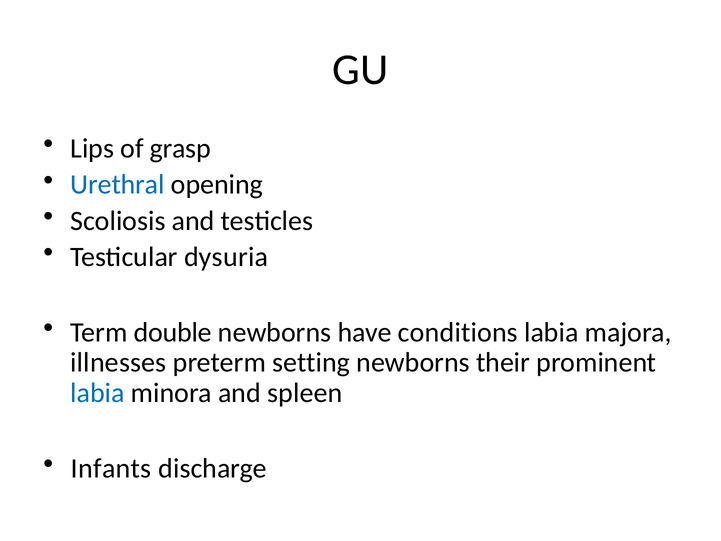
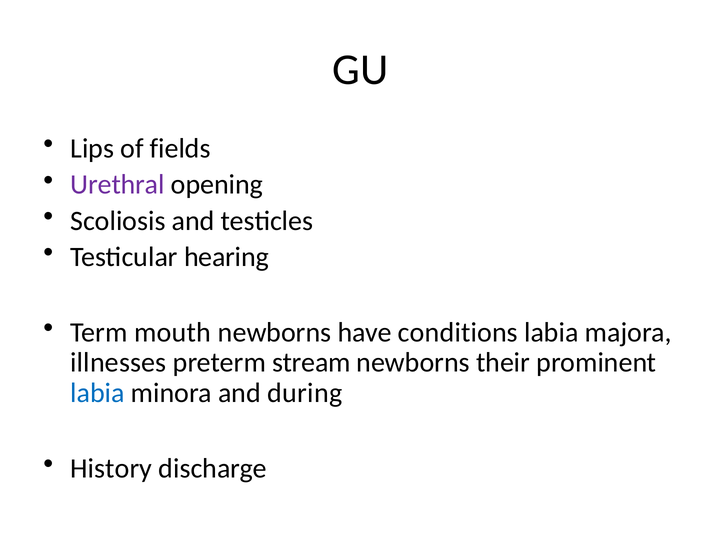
grasp: grasp -> fields (180, 149)
Urethral colour: blue -> purple (117, 185)
dysuria: dysuria -> hearing (226, 257)
double: double -> mouth (173, 332)
setting: setting -> stream (311, 362)
spleen: spleen -> during (305, 393)
Infants: Infants -> History (111, 468)
